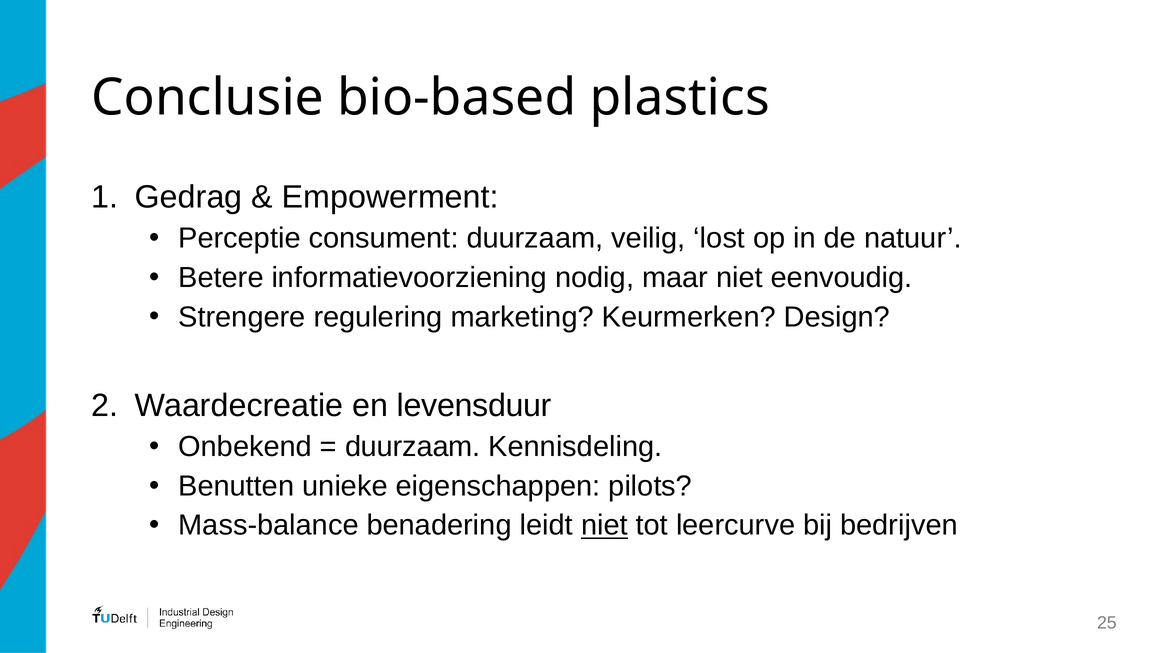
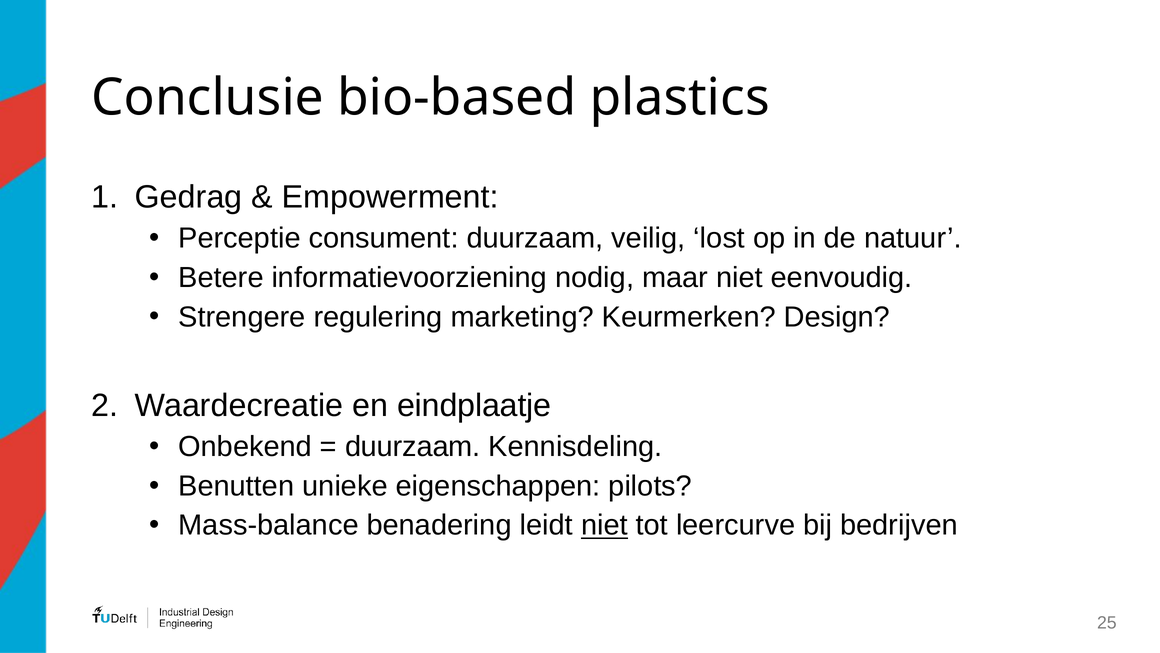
levensduur: levensduur -> eindplaatje (474, 405)
